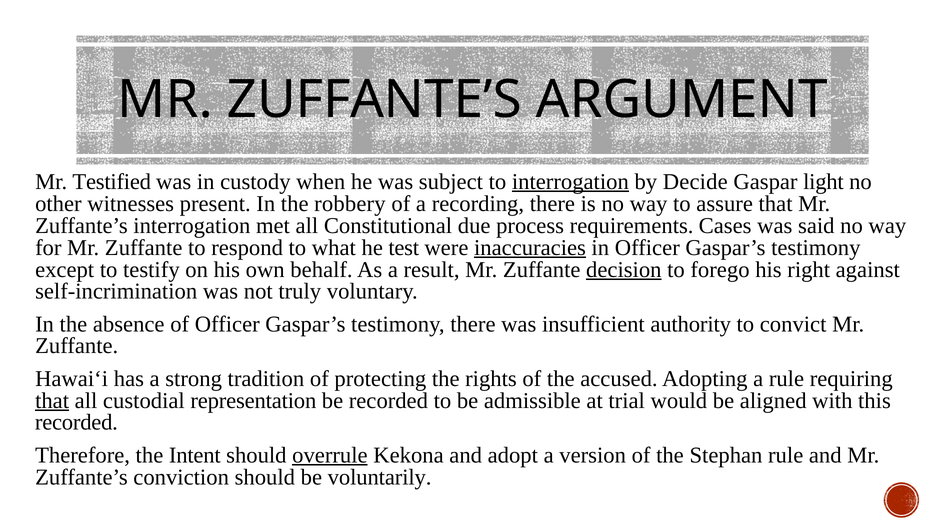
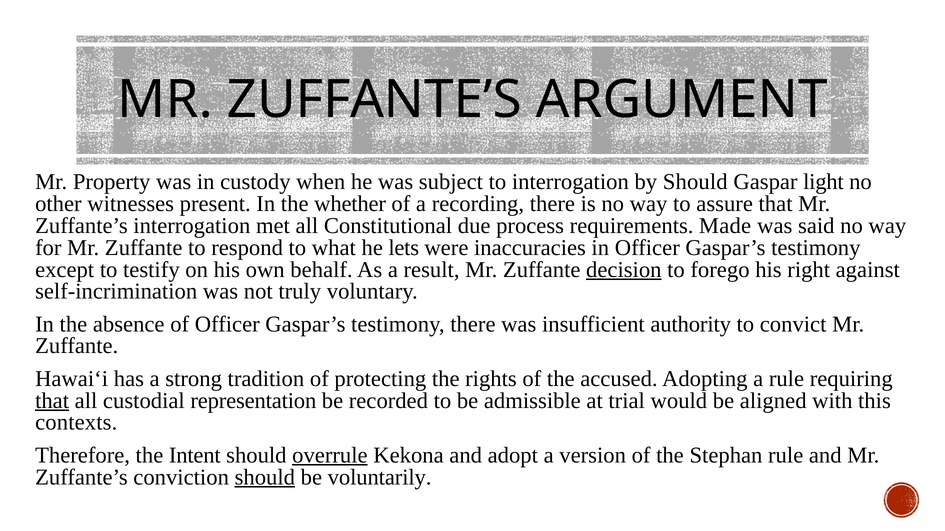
Testified: Testified -> Property (112, 182)
interrogation underline: present -> none (570, 182)
by Decide: Decide -> Should (695, 182)
robbery: robbery -> whether (350, 204)
Cases: Cases -> Made (725, 226)
test: test -> lets (404, 248)
inaccuracies underline: present -> none (530, 248)
recorded: recorded -> contexts (76, 423)
should underline: none -> present (265, 478)
